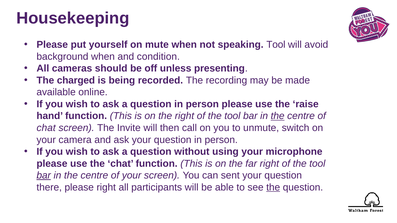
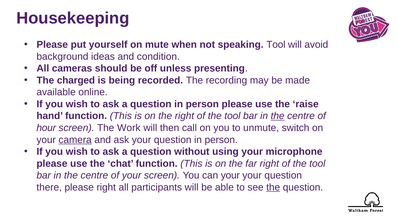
background when: when -> ideas (103, 57)
chat: chat -> hour (46, 128)
Invite: Invite -> Work (129, 128)
camera underline: none -> present (75, 140)
bar underline: present -> none (44, 176)
can sent: sent -> your (230, 176)
